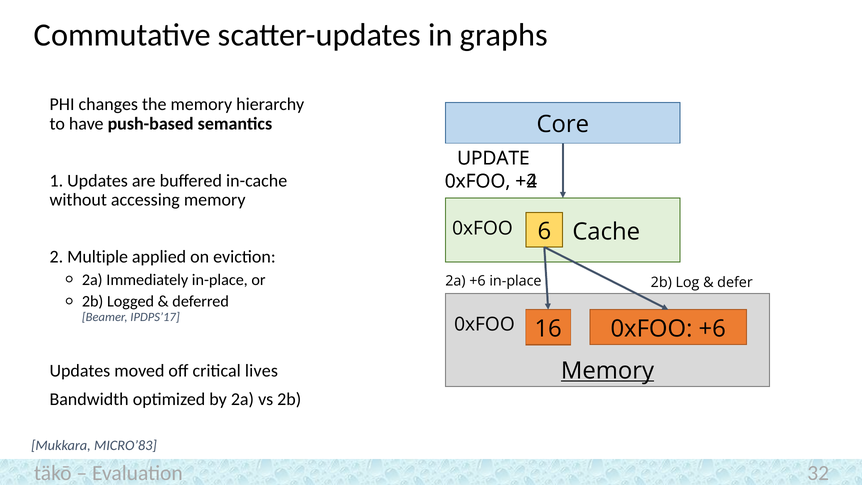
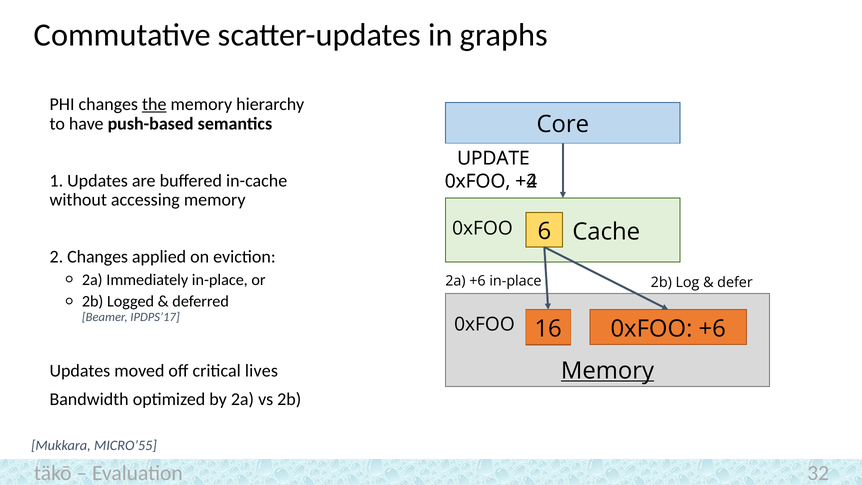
the underline: none -> present (154, 104)
2 Multiple: Multiple -> Changes (98, 257)
MICRO’83: MICRO’83 -> MICRO’55 (125, 446)
